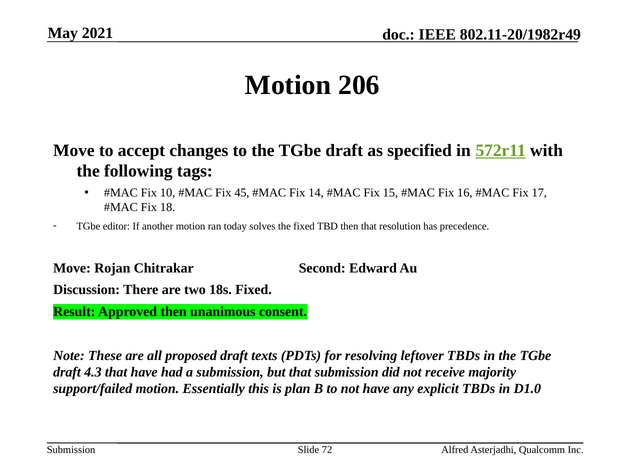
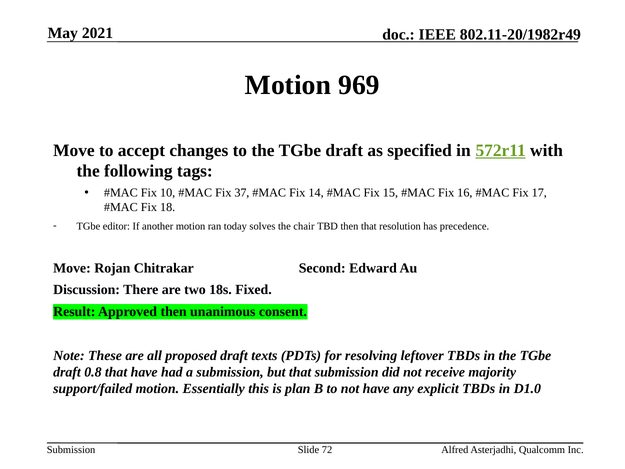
206: 206 -> 969 (359, 85)
45: 45 -> 37 (242, 193)
the fixed: fixed -> chair (304, 226)
4.3: 4.3 -> 0.8 (93, 372)
